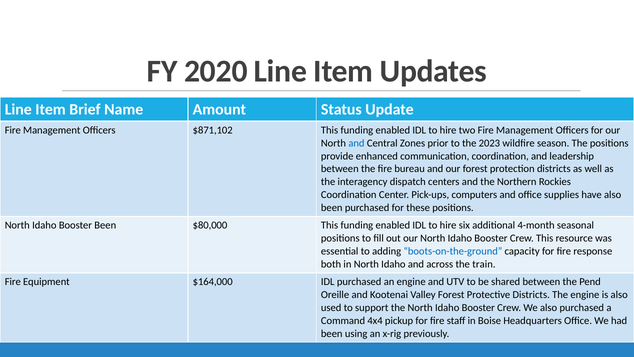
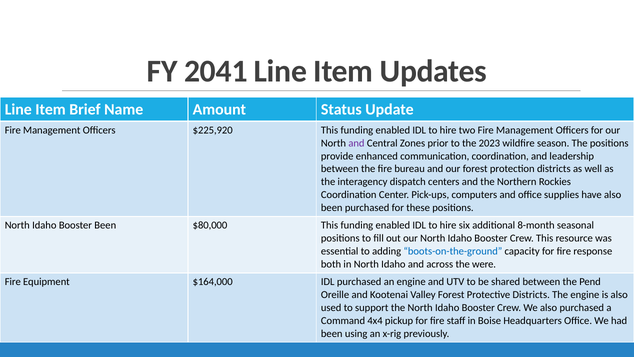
2020: 2020 -> 2041 (216, 71)
$871,102: $871,102 -> $225,920 (213, 130)
and colour: blue -> purple (356, 143)
4-month: 4-month -> 8-month (536, 225)
train: train -> were (484, 264)
